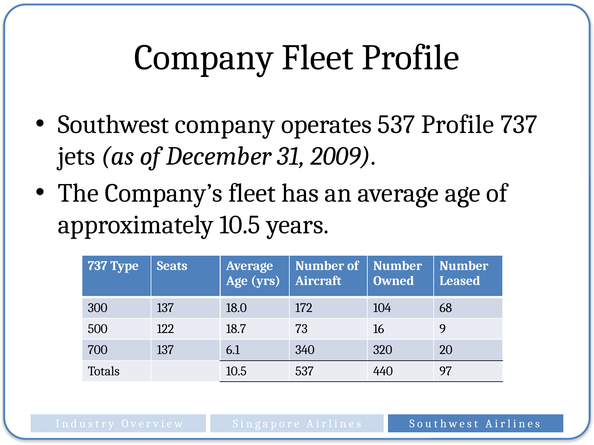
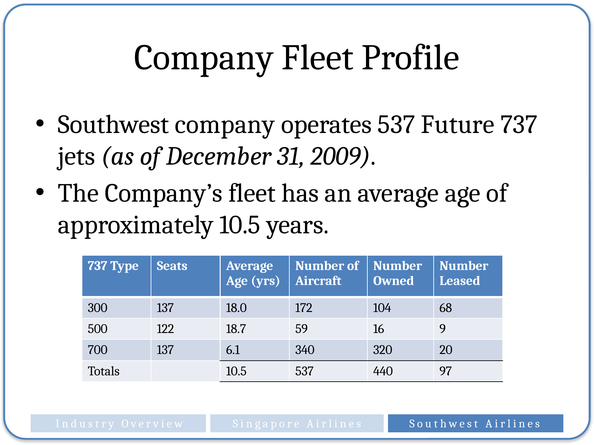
537 Profile: Profile -> Future (458, 125)
73: 73 -> 59 (302, 329)
